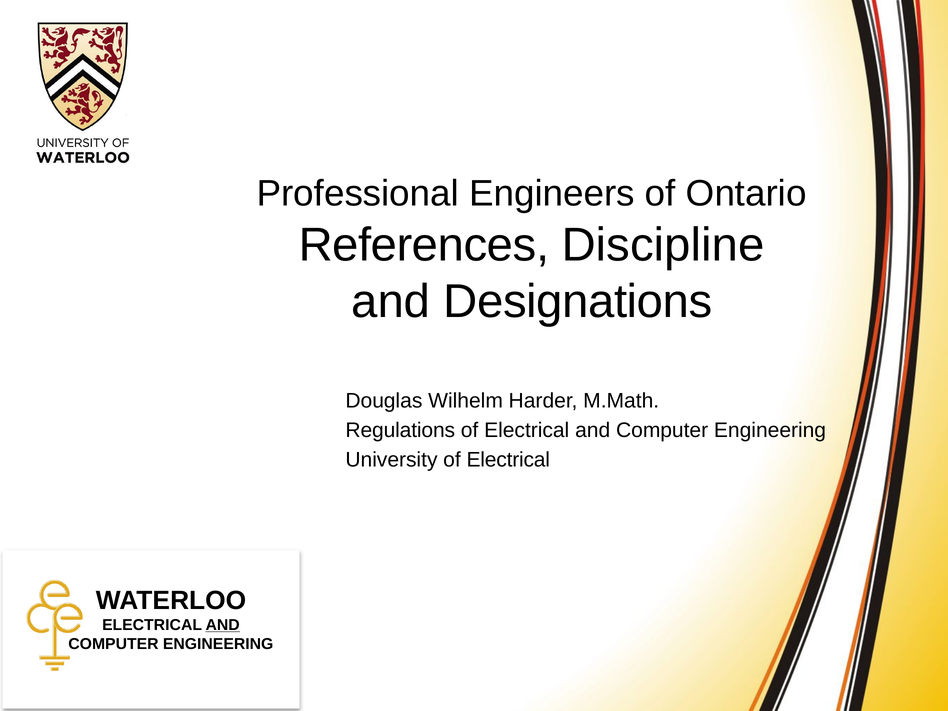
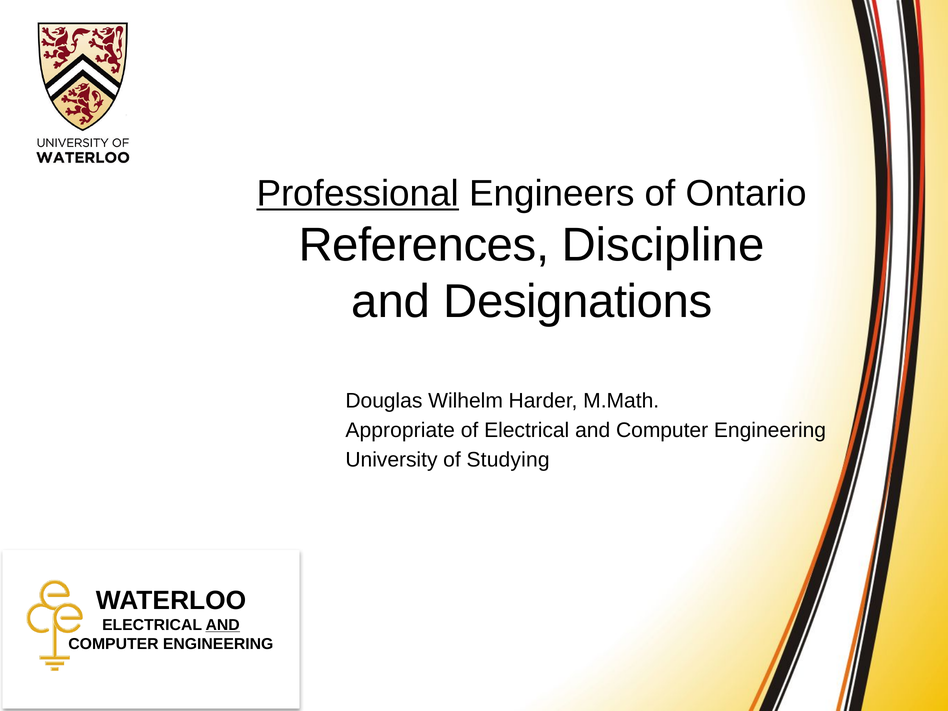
Professional underline: none -> present (358, 194)
Regulations: Regulations -> Appropriate (400, 430)
University of Electrical: Electrical -> Studying (508, 460)
